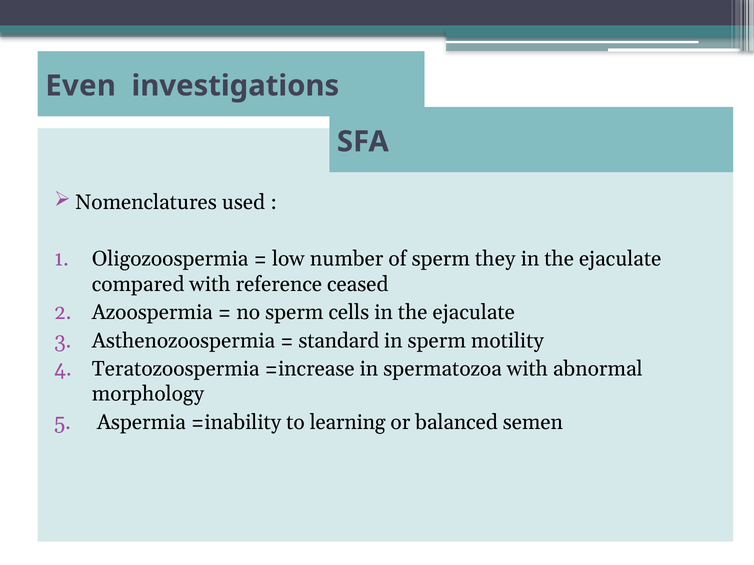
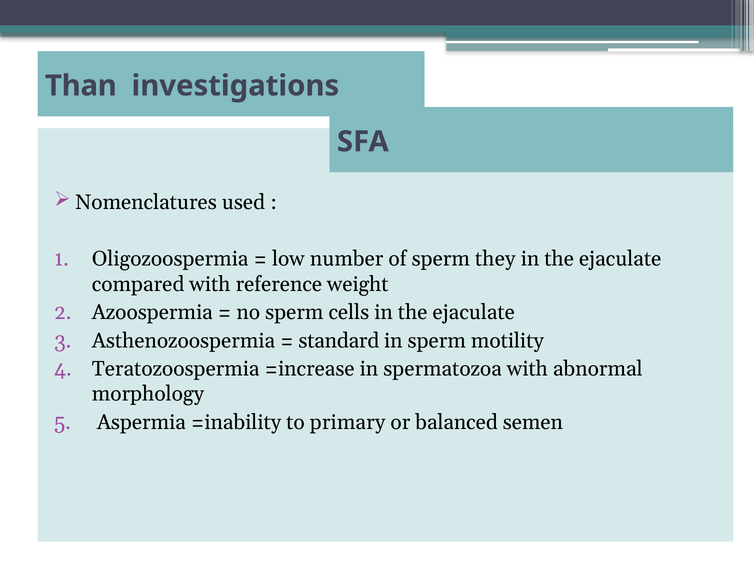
Even: Even -> Than (81, 86)
ceased: ceased -> weight (358, 284)
learning: learning -> primary (347, 423)
